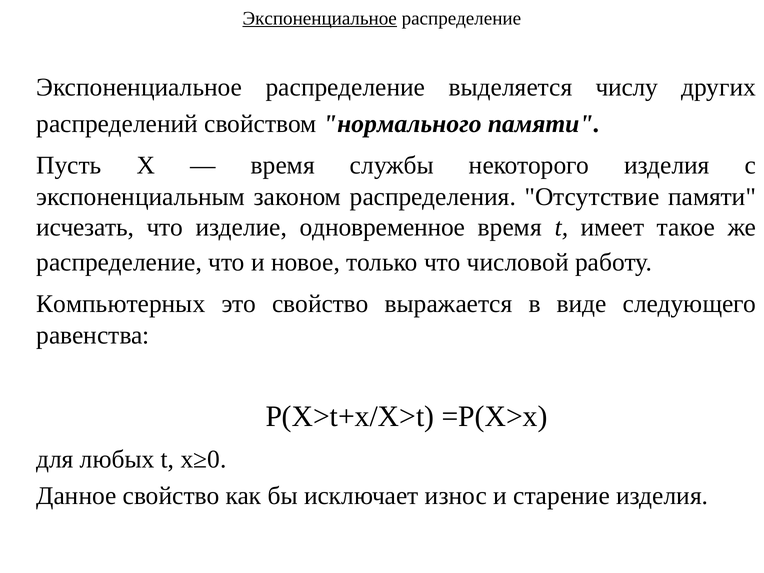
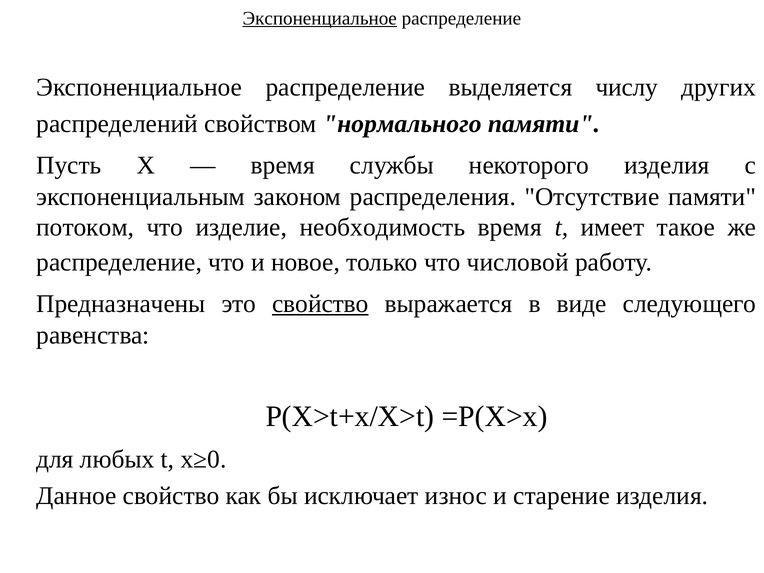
исчезать: исчезать -> потоком (85, 227)
одновременное: одновременное -> необходимость (383, 227)
Компьютерных: Компьютерных -> Предназначены (121, 304)
свойство underline: none -> present (320, 304)
